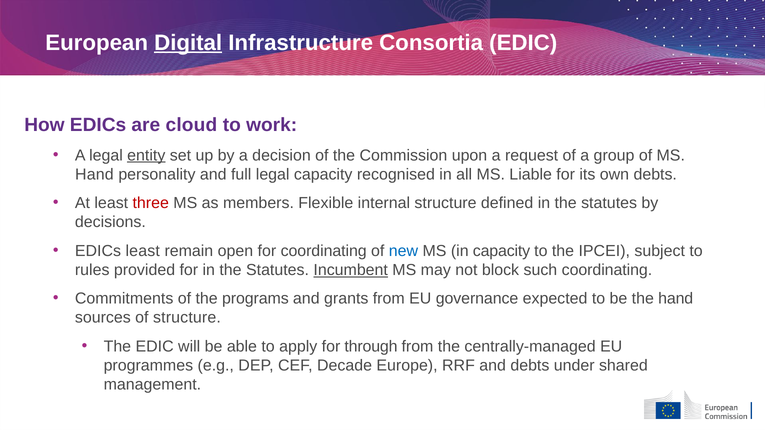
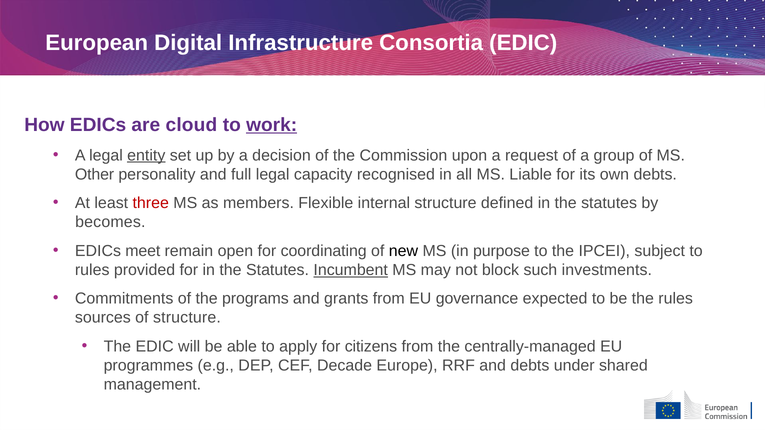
Digital underline: present -> none (188, 43)
work underline: none -> present (272, 125)
Hand: Hand -> Other (95, 174)
decisions: decisions -> becomes (110, 222)
EDICs least: least -> meet (143, 251)
new colour: blue -> black (403, 251)
in capacity: capacity -> purpose (501, 251)
such coordinating: coordinating -> investments (607, 270)
the hand: hand -> rules (676, 299)
through: through -> citizens (371, 347)
